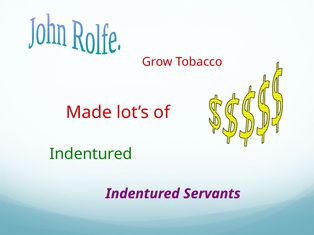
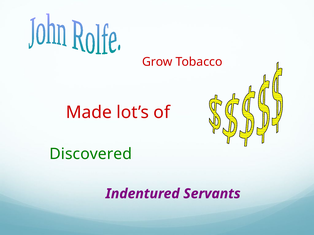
Indentured: Indentured -> Discovered (91, 154)
